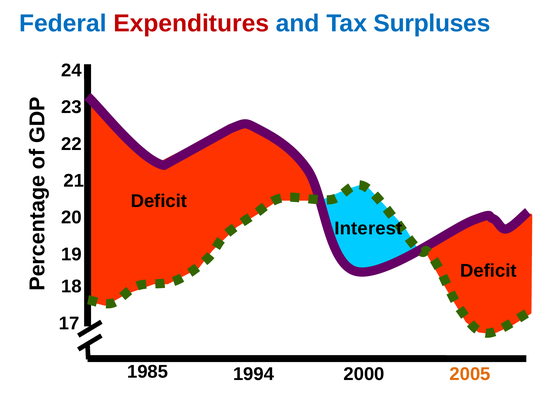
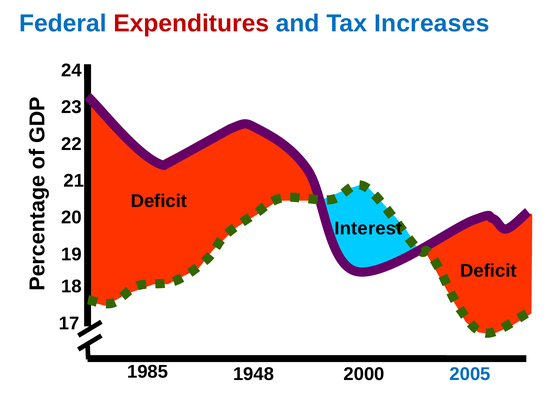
Surpluses: Surpluses -> Increases (432, 24)
1994: 1994 -> 1948 (253, 375)
2005 colour: orange -> blue (470, 375)
